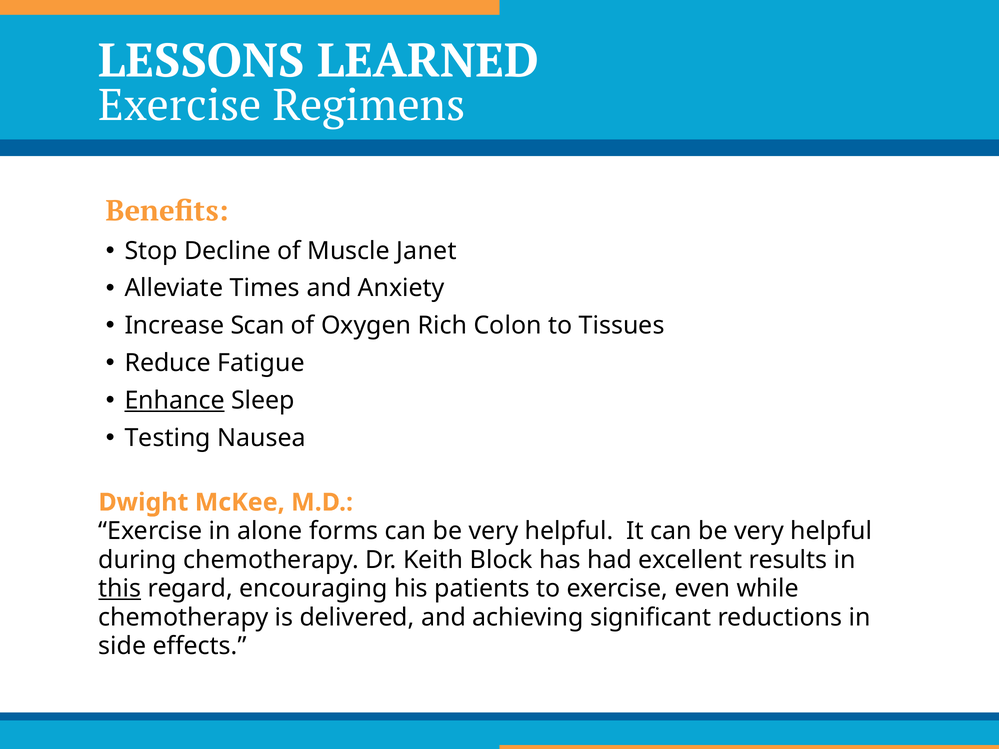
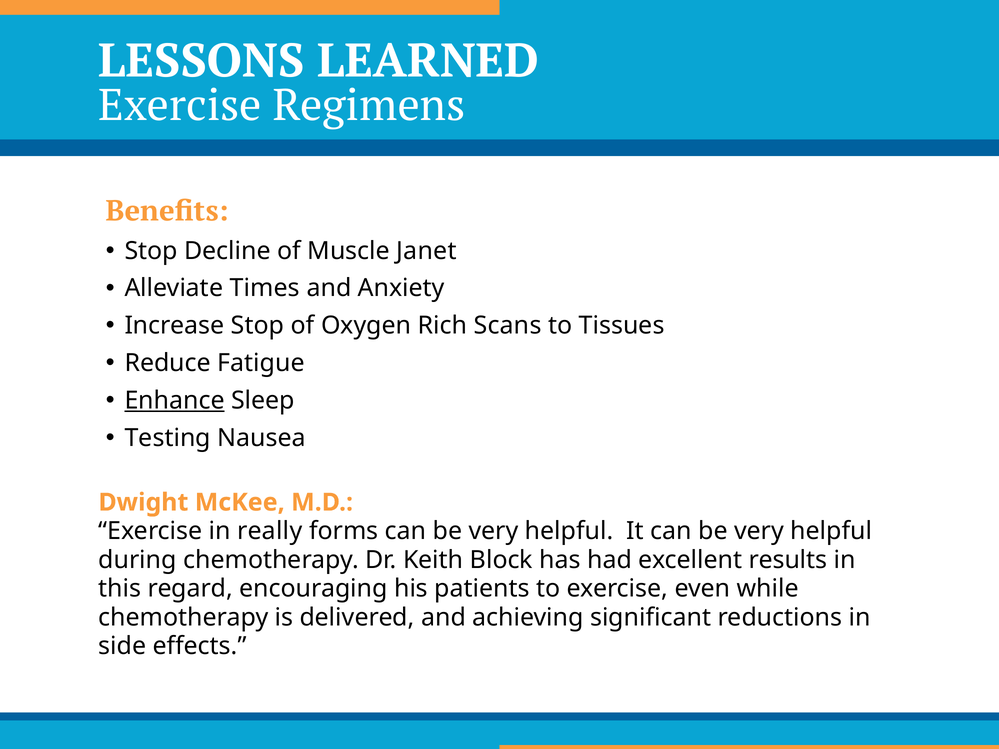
Increase Scan: Scan -> Stop (258, 326)
Colon: Colon -> Scans (508, 326)
alone: alone -> really (270, 531)
this underline: present -> none (120, 589)
